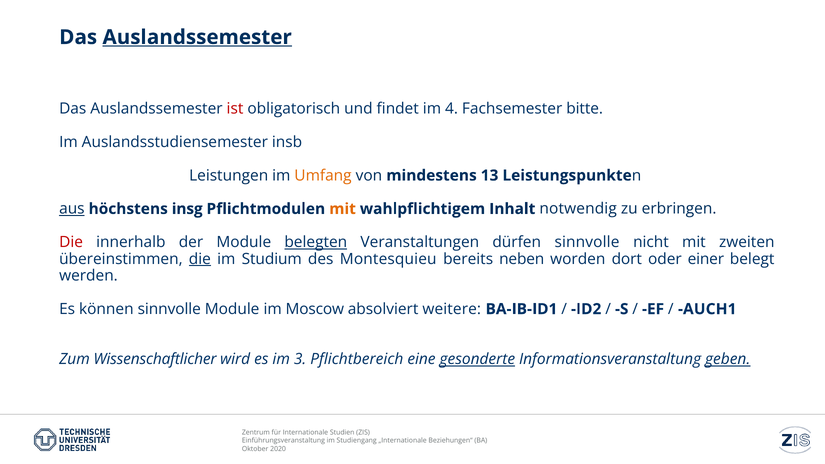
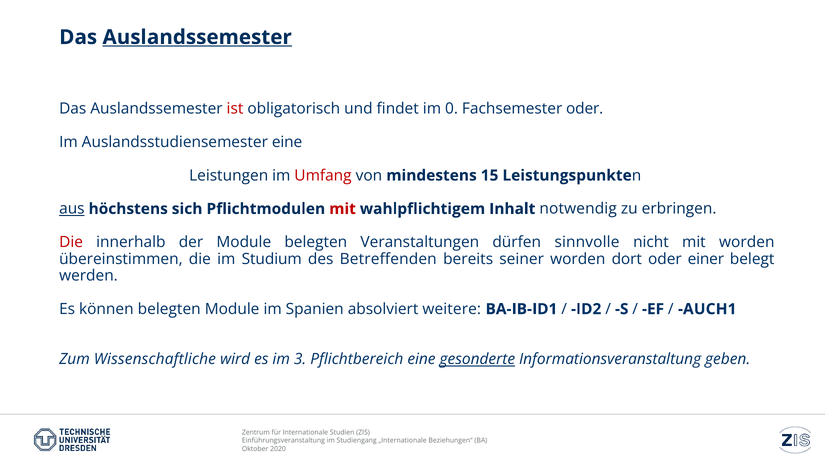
4: 4 -> 0 (452, 109)
Fachsemester bitte: bitte -> oder (585, 109)
Auslandsstudiensemester insb: insb -> eine (287, 142)
Umfang colour: orange -> red (323, 176)
13: 13 -> 15 (490, 176)
insg: insg -> sich (187, 209)
mit colour: orange -> red (343, 209)
belegten underline: present -> none (316, 242)
mit zweiten: zweiten -> worden (747, 242)
die underline: present -> none (200, 259)
Montesquieu: Montesquieu -> Betreffenden (388, 259)
neben: neben -> seiner (522, 259)
können sinnvolle: sinnvolle -> belegten (169, 309)
Moscow: Moscow -> Spanien (315, 309)
Wissenschaftlicher: Wissenschaftlicher -> Wissenschaftliche (155, 359)
geben underline: present -> none (728, 359)
